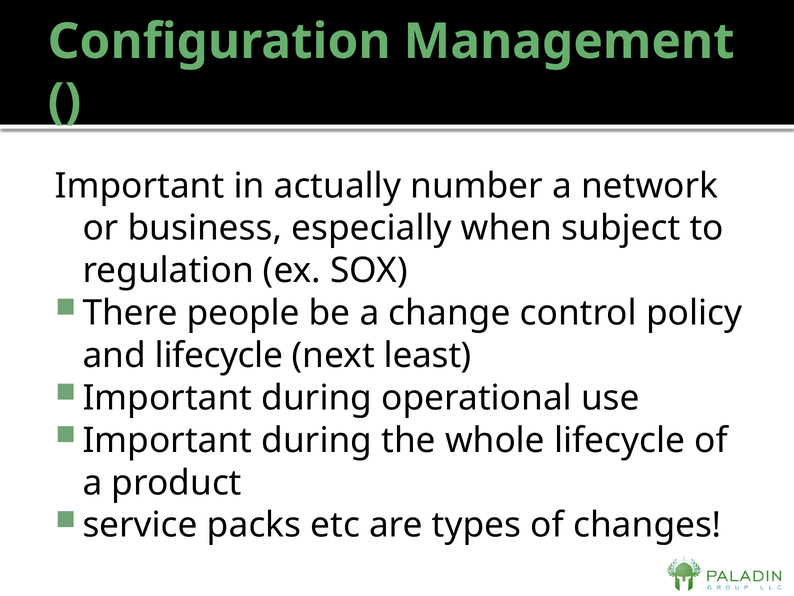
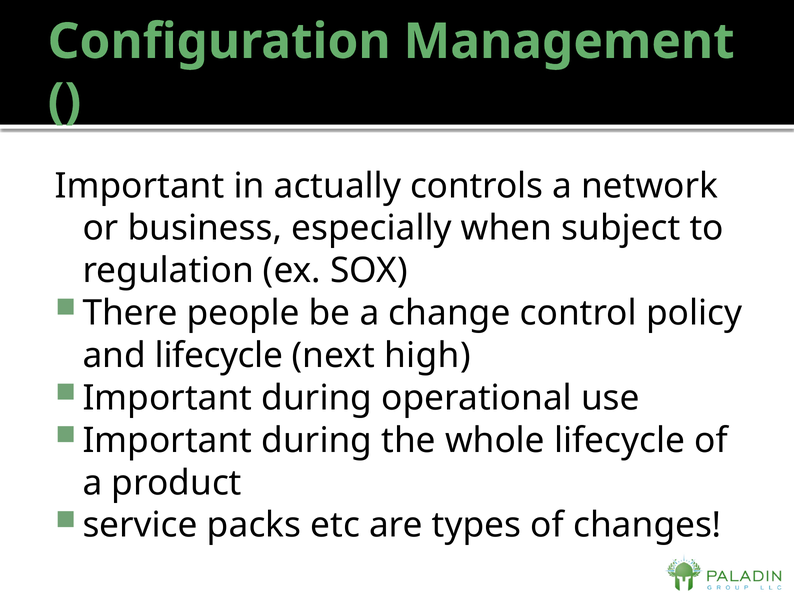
number: number -> controls (477, 186)
least: least -> high (427, 355)
